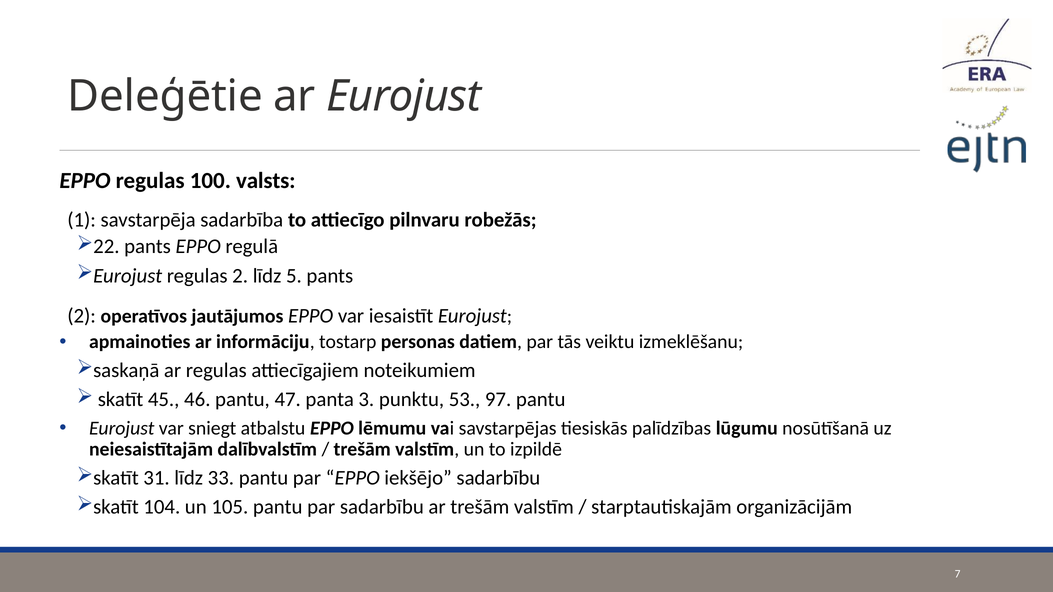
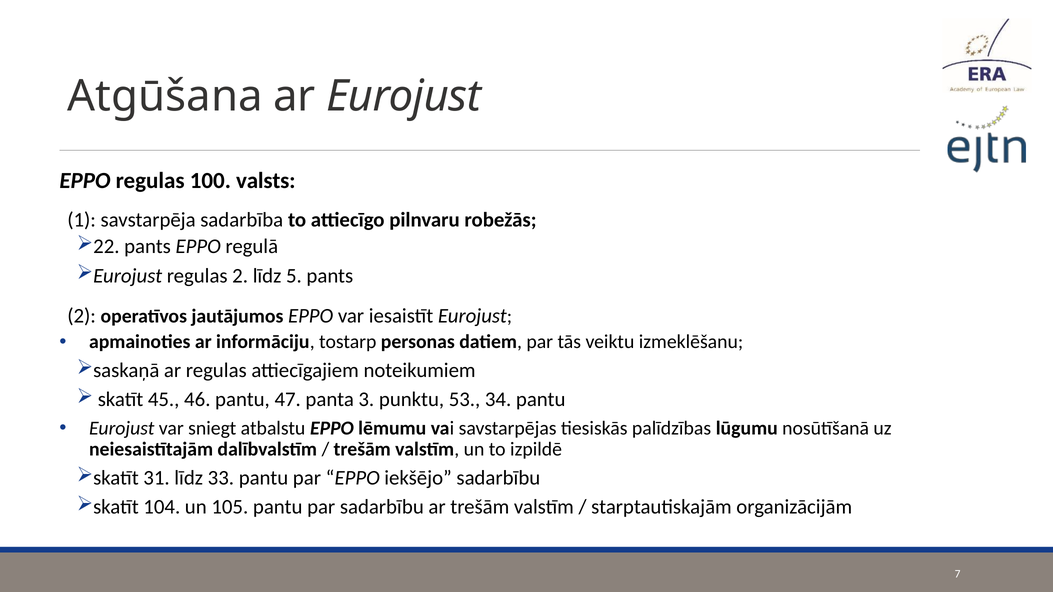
Deleģētie: Deleģētie -> Atgūšana (165, 97)
97: 97 -> 34 (498, 400)
